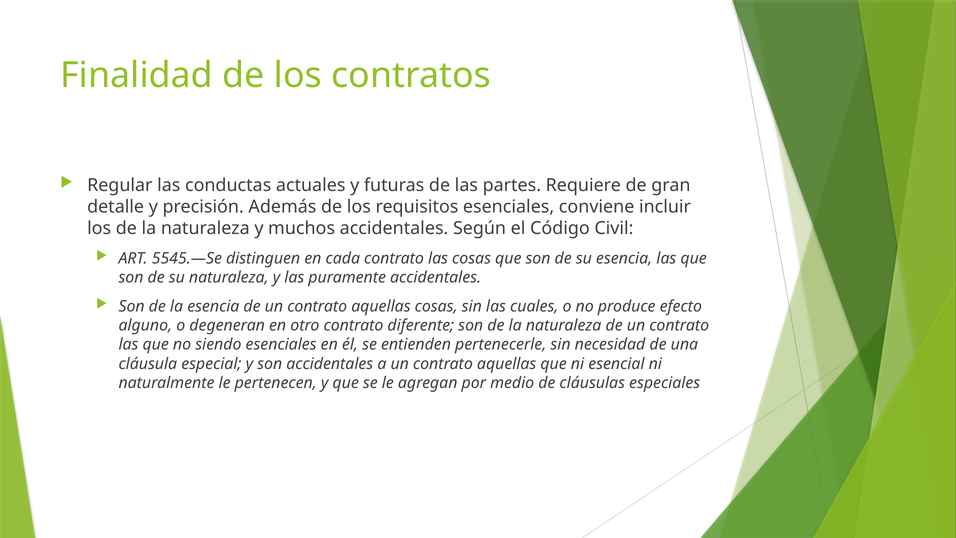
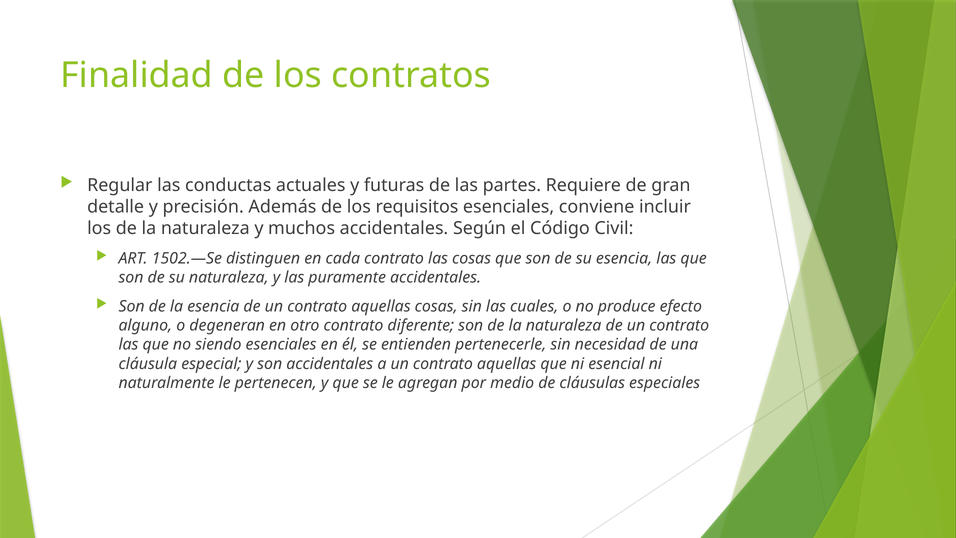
5545.—Se: 5545.—Se -> 1502.—Se (187, 258)
